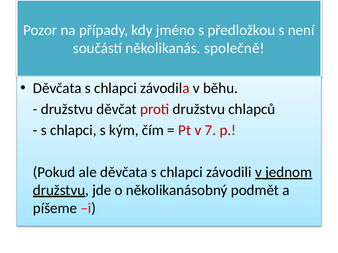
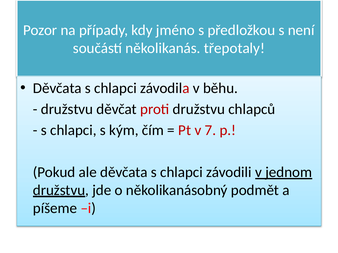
společně: společně -> třepotaly (234, 48)
